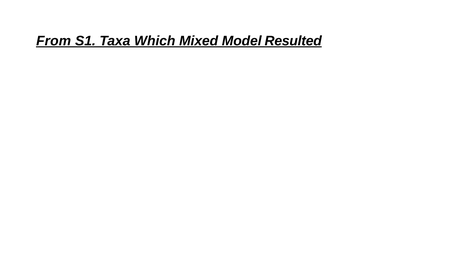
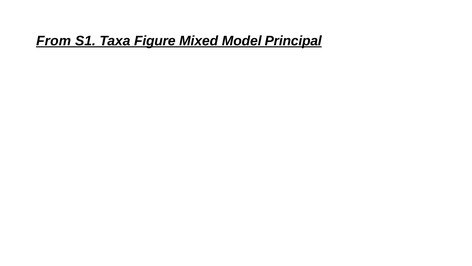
Which: Which -> Figure (155, 41)
Resulted: Resulted -> Principal (293, 41)
